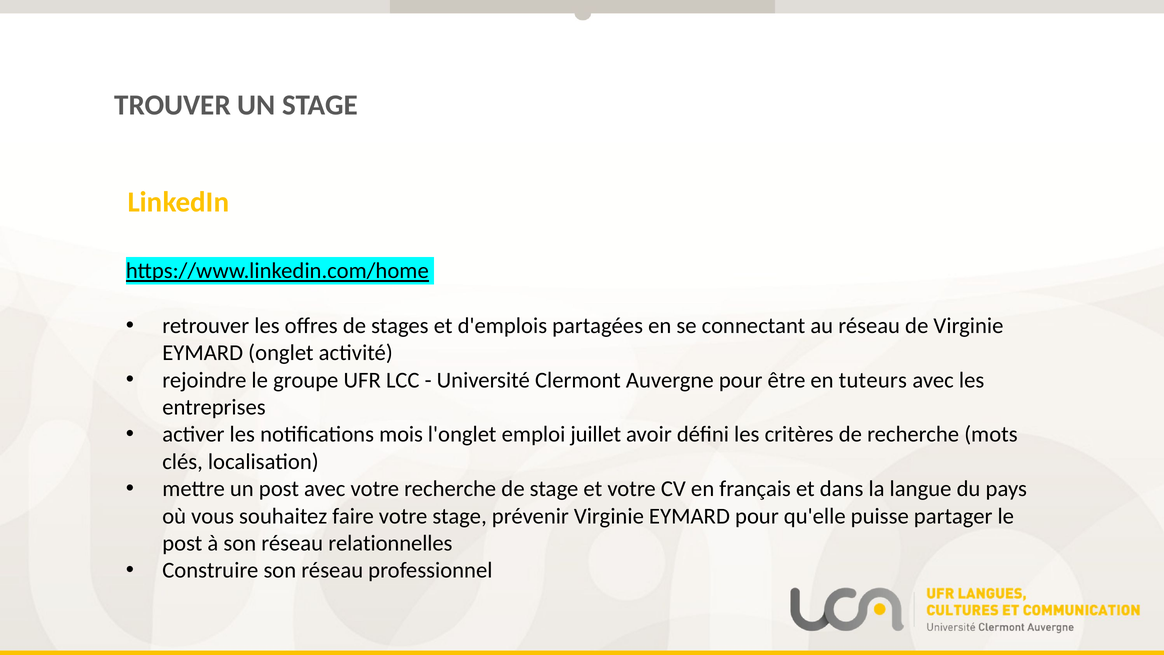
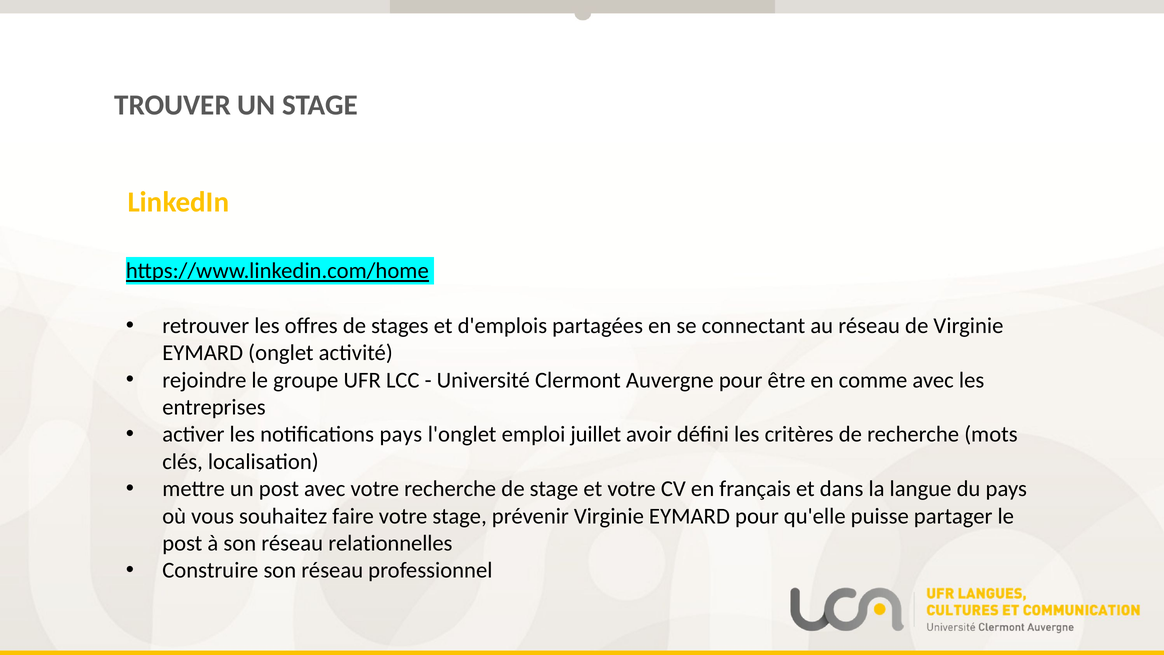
tuteurs: tuteurs -> comme (873, 380)
notifications mois: mois -> pays (401, 434)
